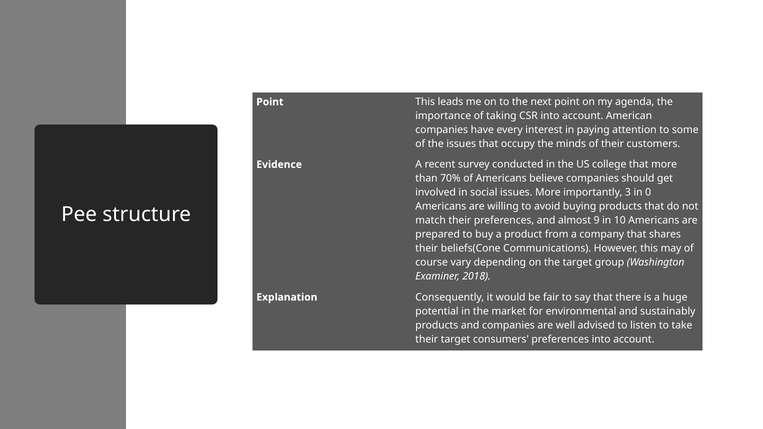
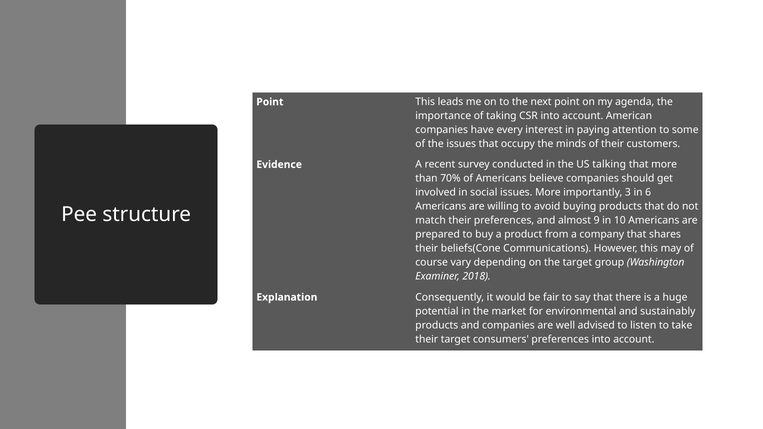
college: college -> talking (609, 165)
0: 0 -> 6 (648, 193)
